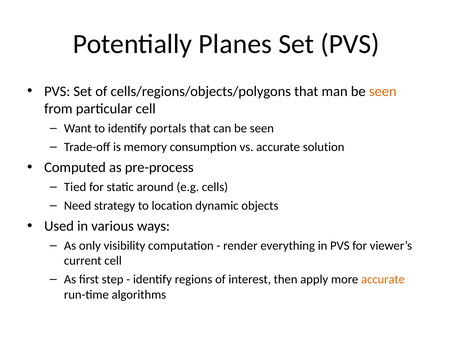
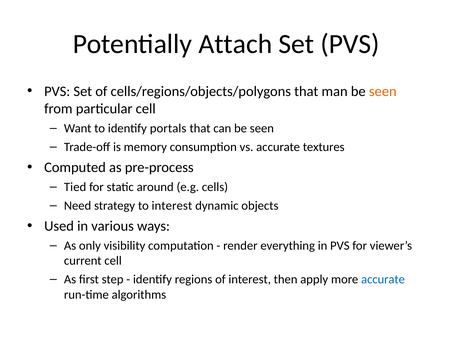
Planes: Planes -> Attach (235, 44)
solution: solution -> textures (324, 147)
to location: location -> interest (172, 206)
accurate colour: orange -> blue (383, 279)
